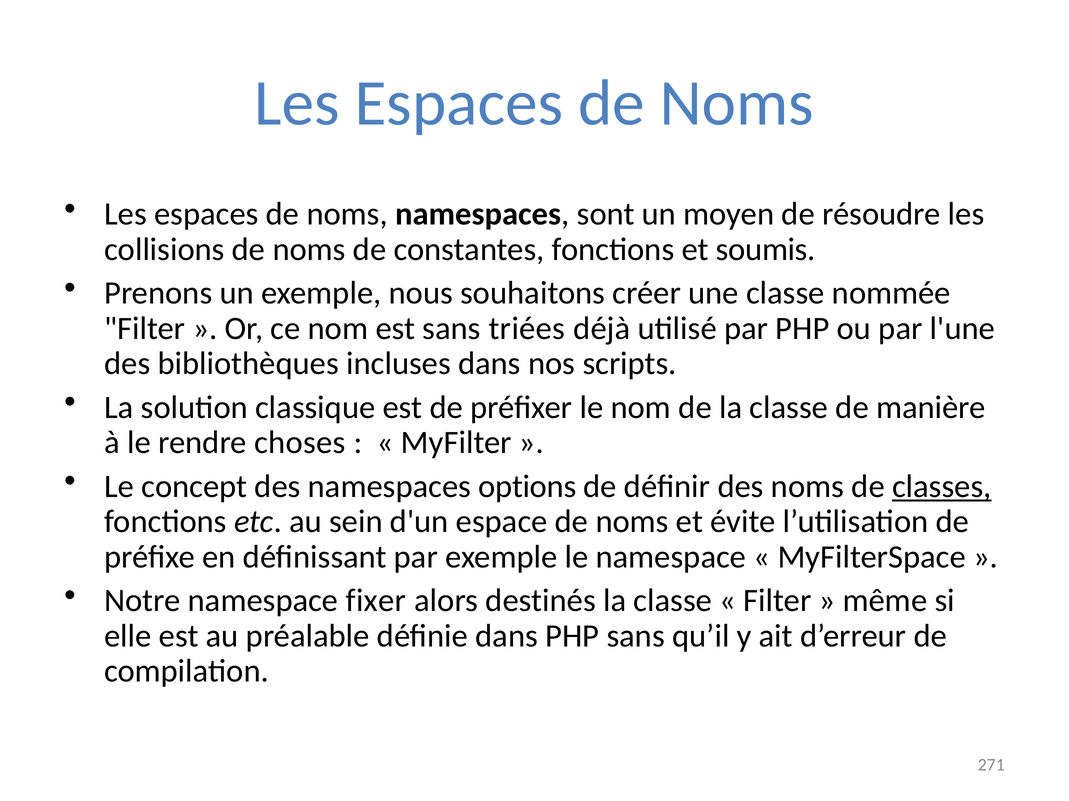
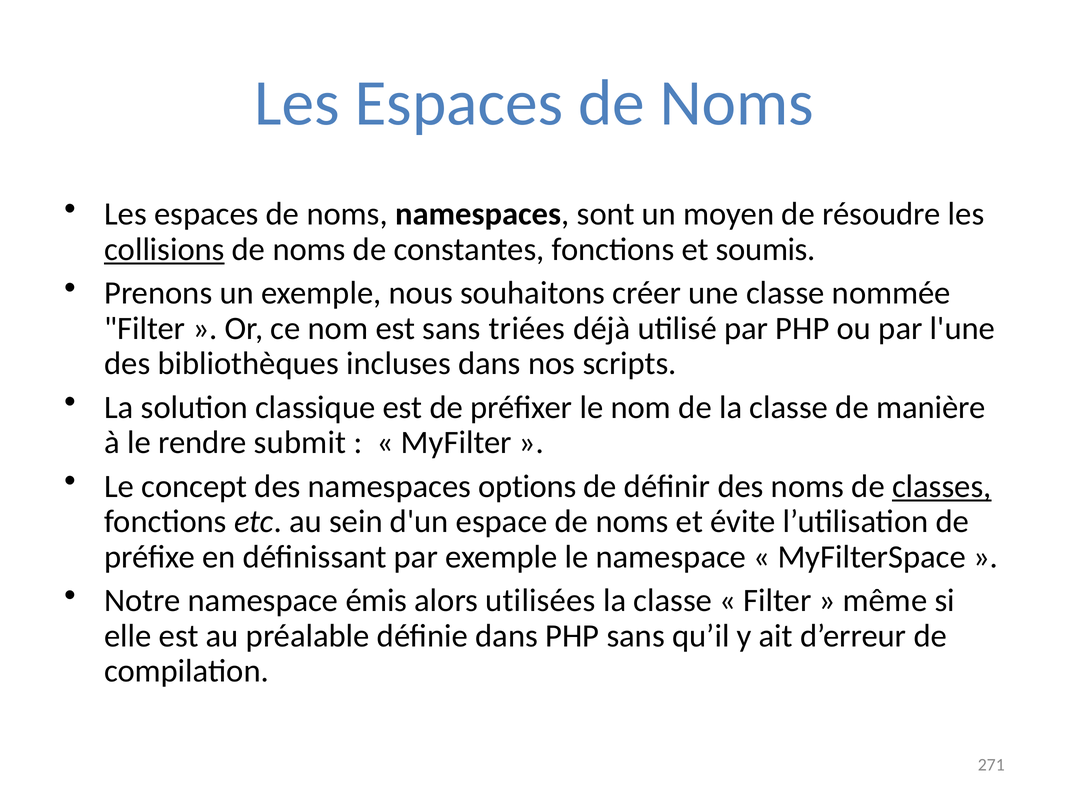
collisions underline: none -> present (164, 250)
choses: choses -> submit (300, 443)
fixer: fixer -> émis (376, 601)
destinés: destinés -> utilisées (540, 601)
